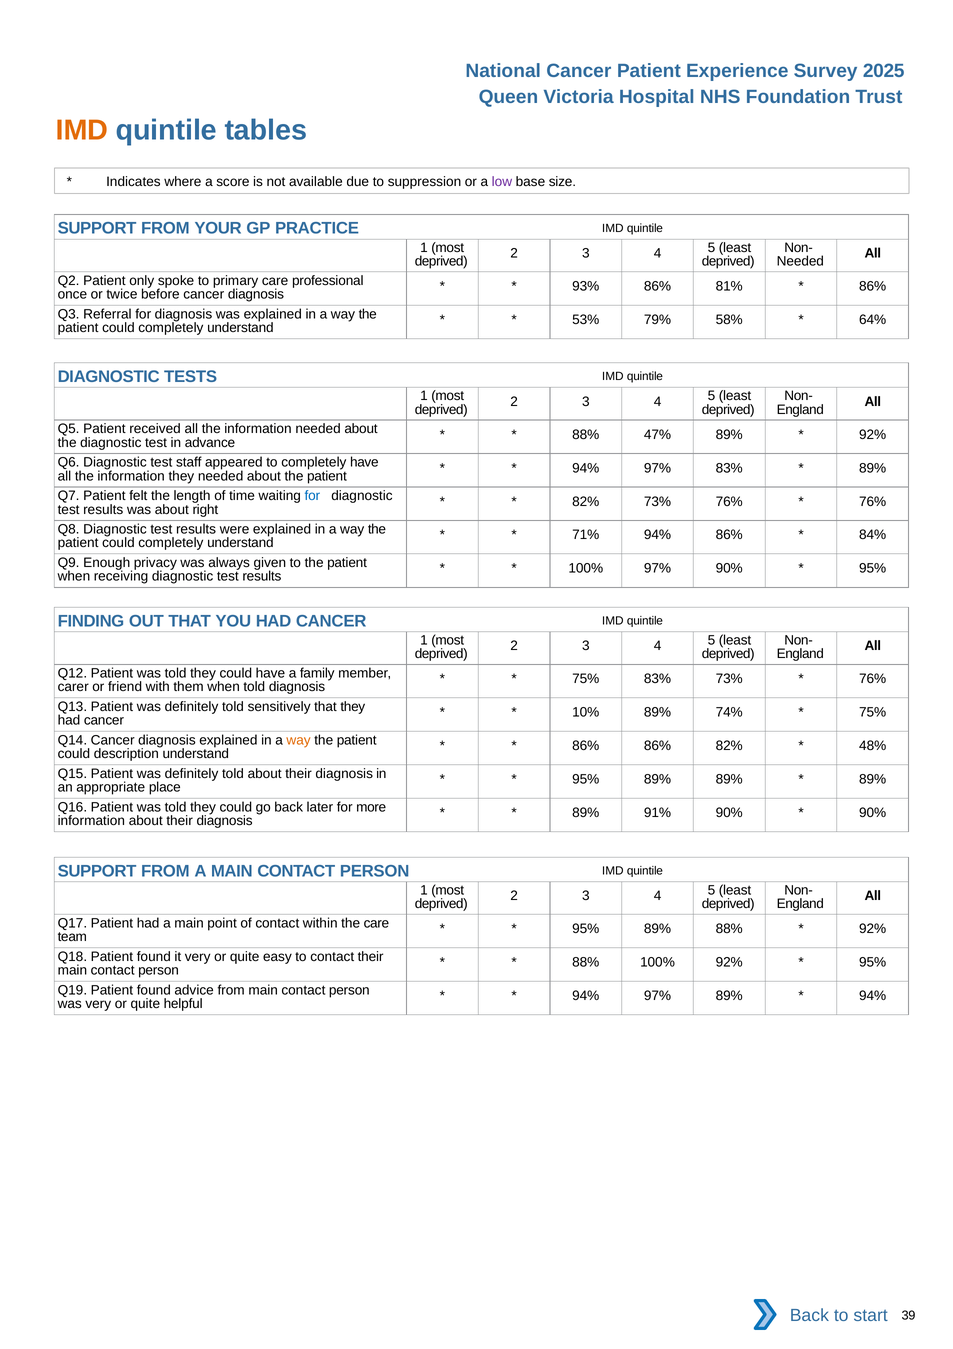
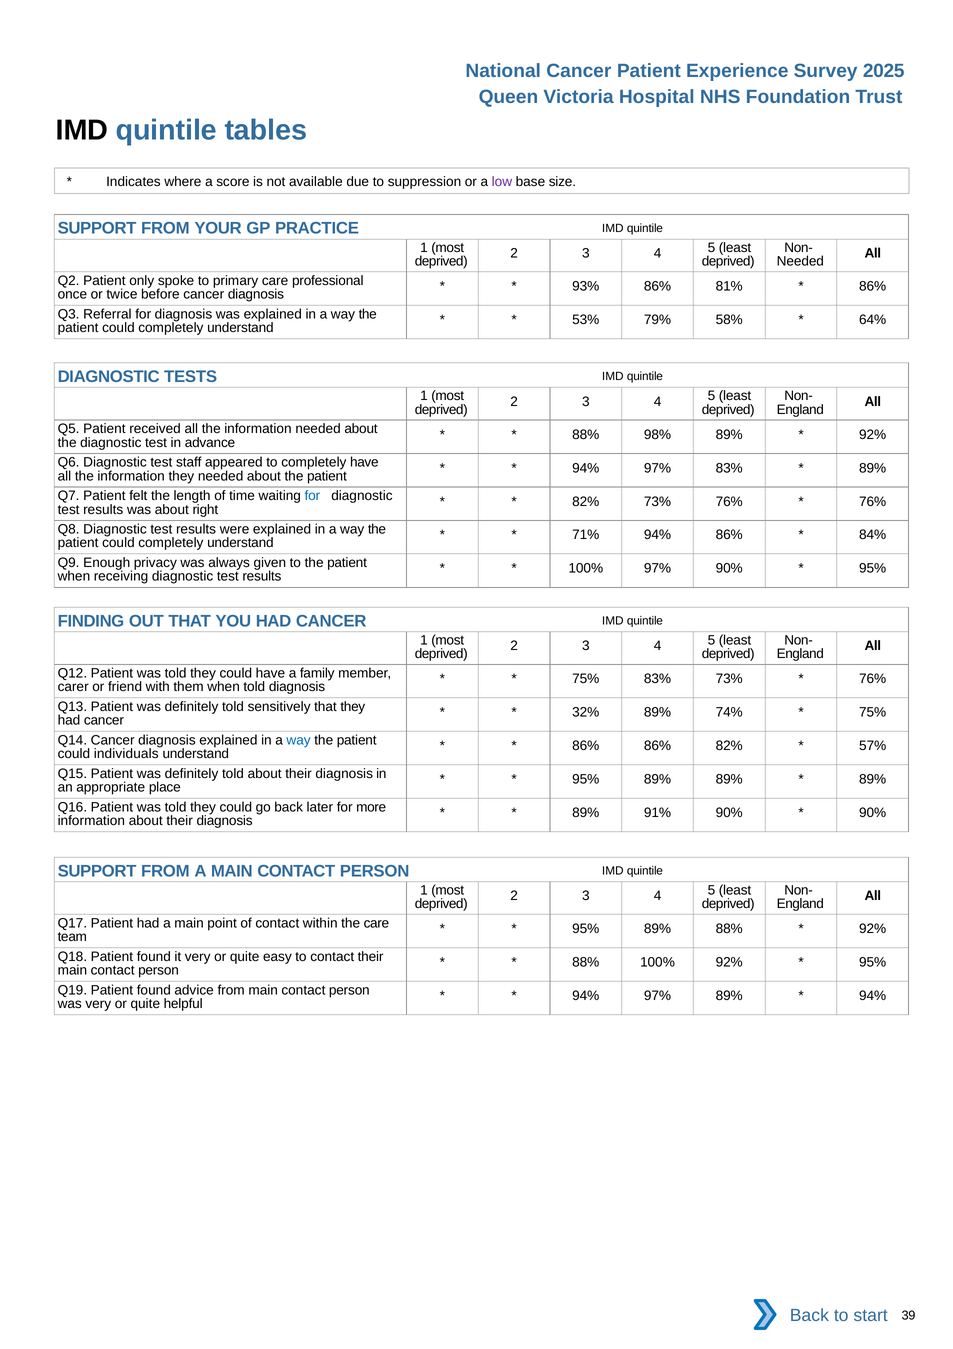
IMD colour: orange -> black (82, 130)
47%: 47% -> 98% (657, 434)
10%: 10% -> 32% (586, 712)
way colour: orange -> blue (299, 740)
48%: 48% -> 57% (873, 746)
description: description -> individuals (126, 754)
